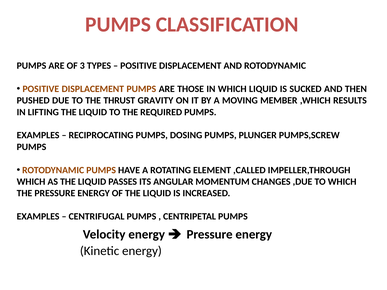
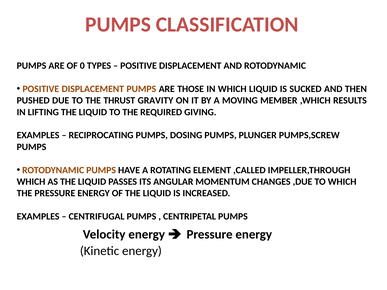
3: 3 -> 0 (82, 66)
REQUIRED PUMPS: PUMPS -> GIVING (200, 112)
